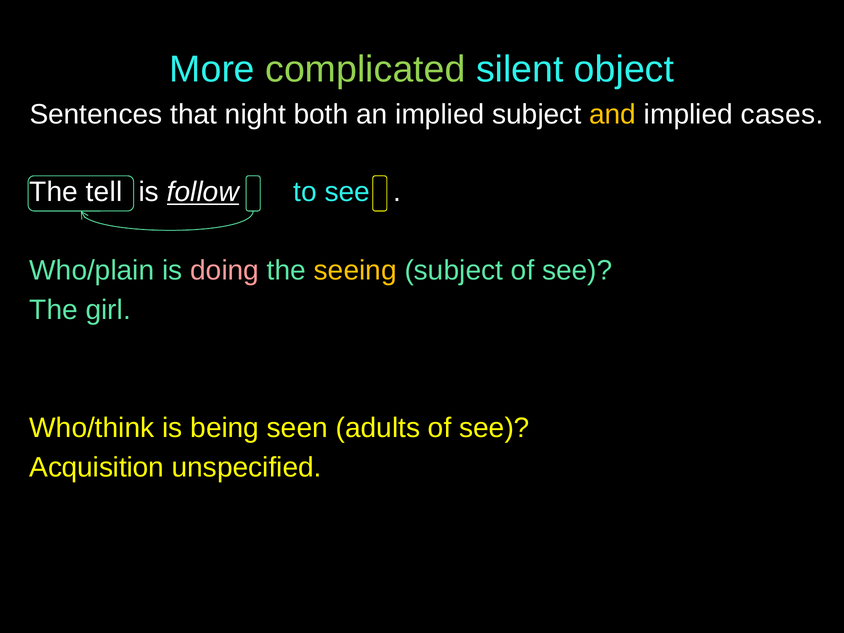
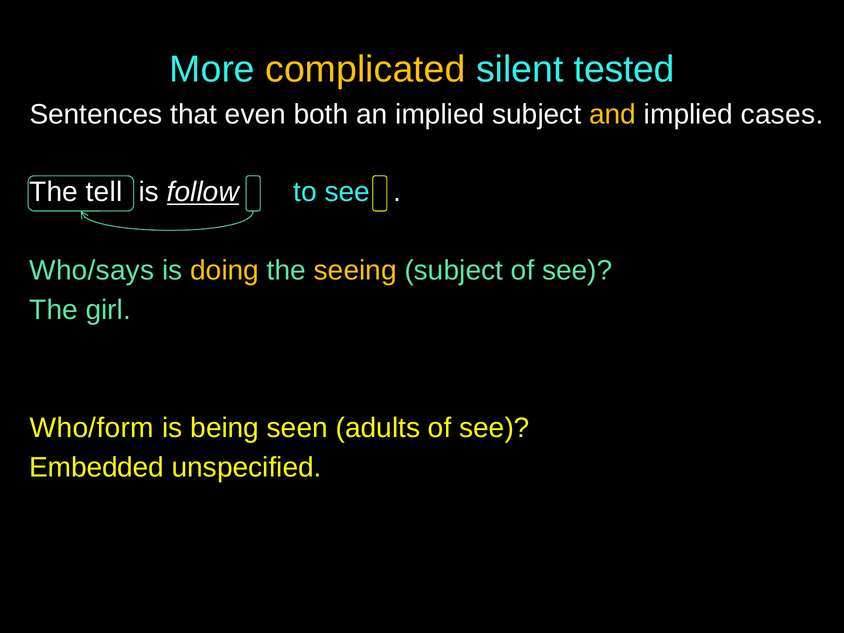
complicated colour: light green -> yellow (365, 69)
object: object -> tested (624, 69)
night: night -> even (255, 115)
Who/plain: Who/plain -> Who/says (92, 271)
doing colour: pink -> yellow (225, 271)
Who/think: Who/think -> Who/form (92, 428)
Acquisition: Acquisition -> Embedded (97, 467)
